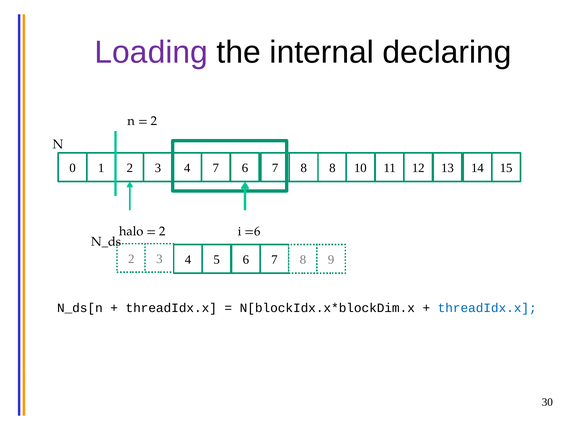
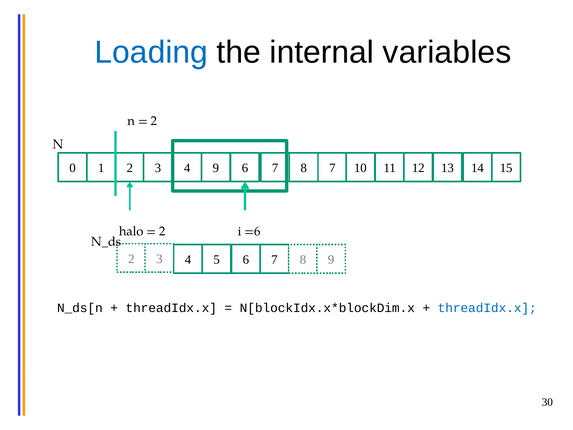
Loading colour: purple -> blue (151, 52)
declaring: declaring -> variables (447, 52)
4 7: 7 -> 9 (216, 168)
8 8: 8 -> 7 (332, 168)
